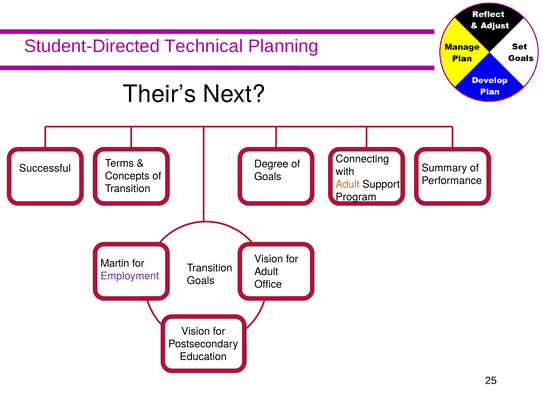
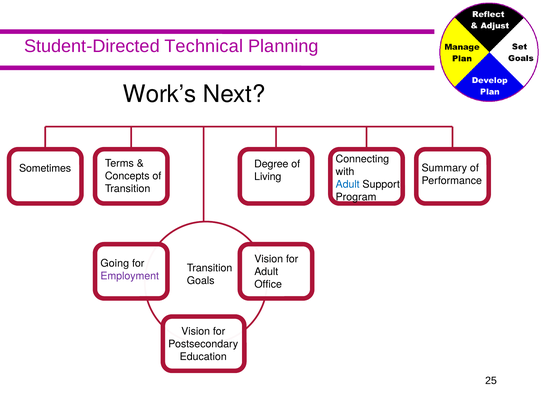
Their’s: Their’s -> Work’s (160, 94)
Successful: Successful -> Sometimes (45, 169)
Goals: Goals -> Living (268, 177)
Adult colour: orange -> blue (348, 184)
Martin: Martin -> Going (115, 264)
